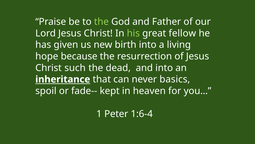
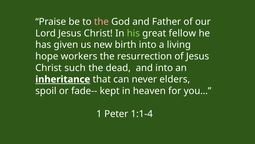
the colour: light green -> pink (101, 22)
because: because -> workers (79, 56)
basics: basics -> elders (175, 79)
1:6-4: 1:6-4 -> 1:1-4 (142, 114)
